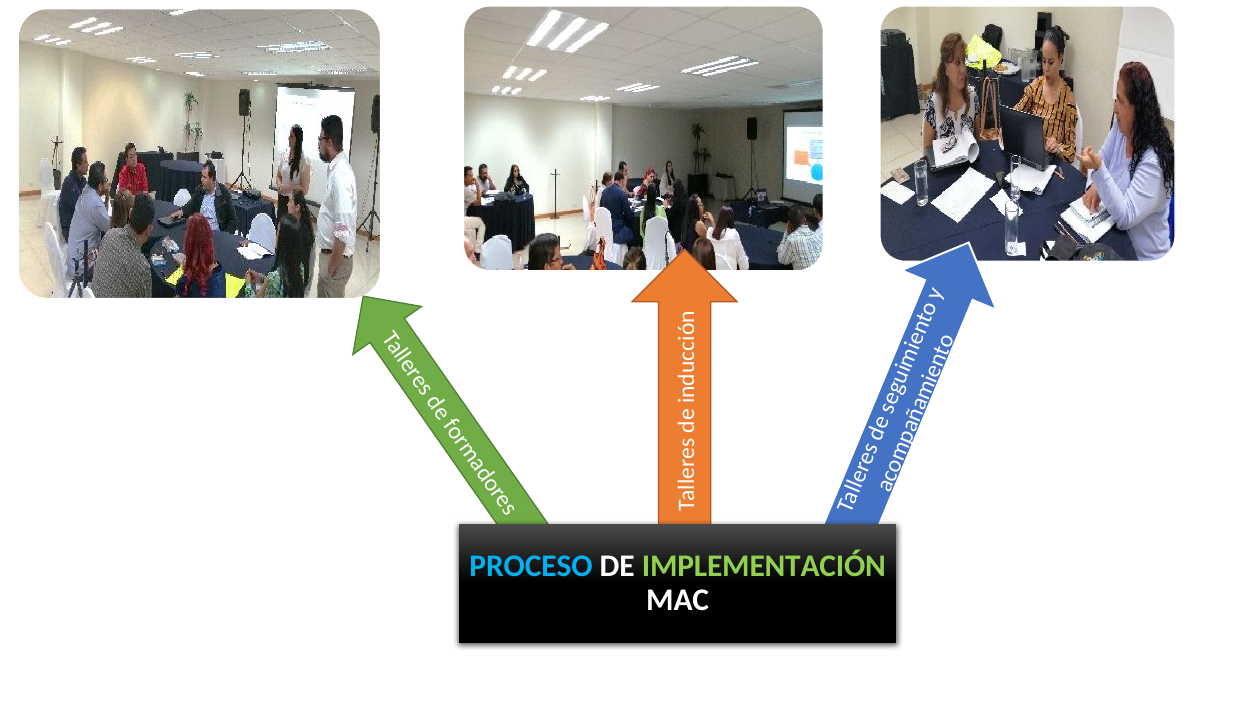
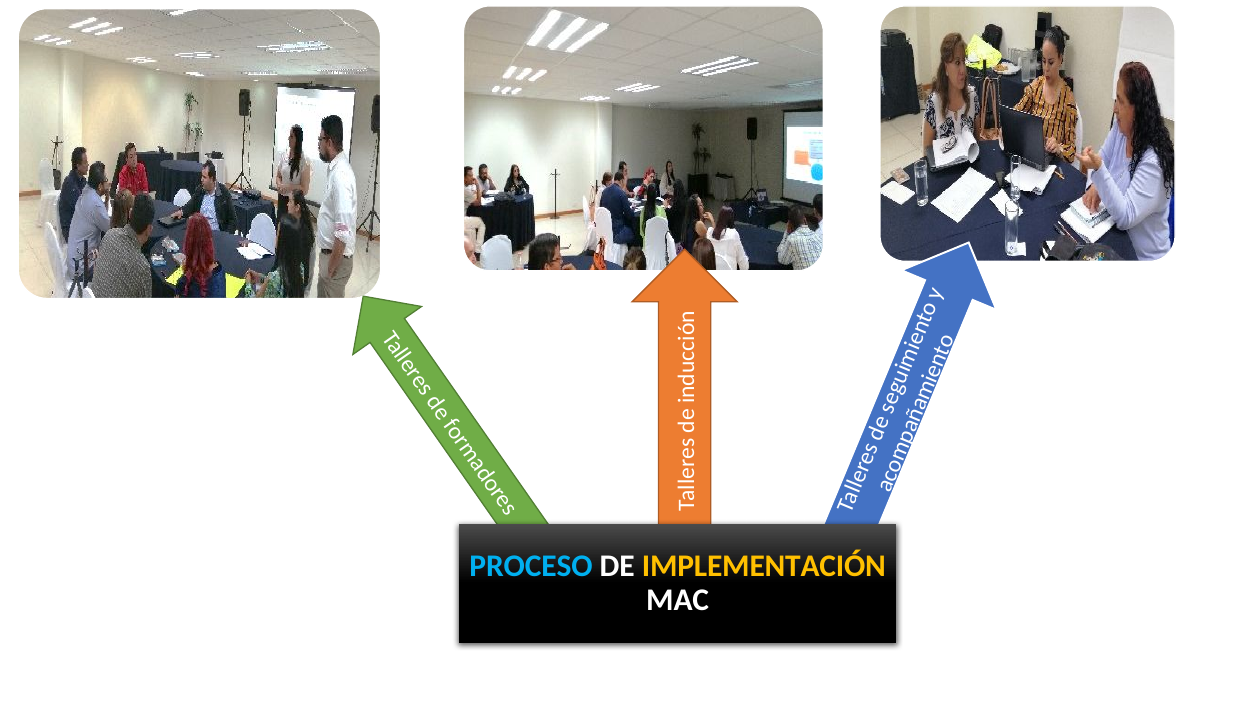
IMPLEMENTACIÓN colour: light green -> yellow (764, 566)
